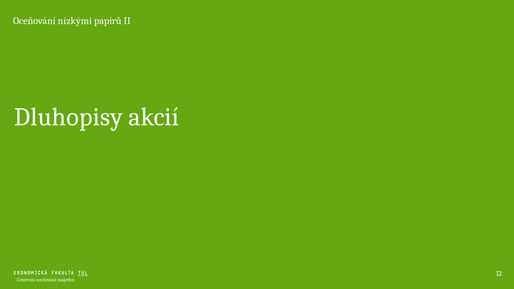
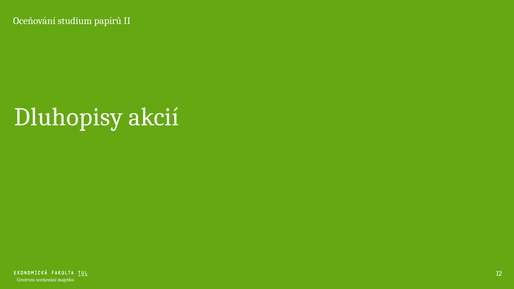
nízkými: nízkými -> studium (75, 21)
